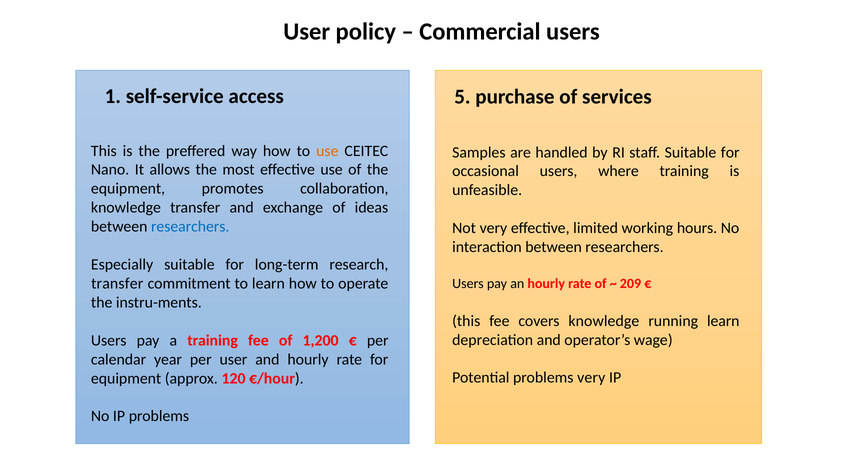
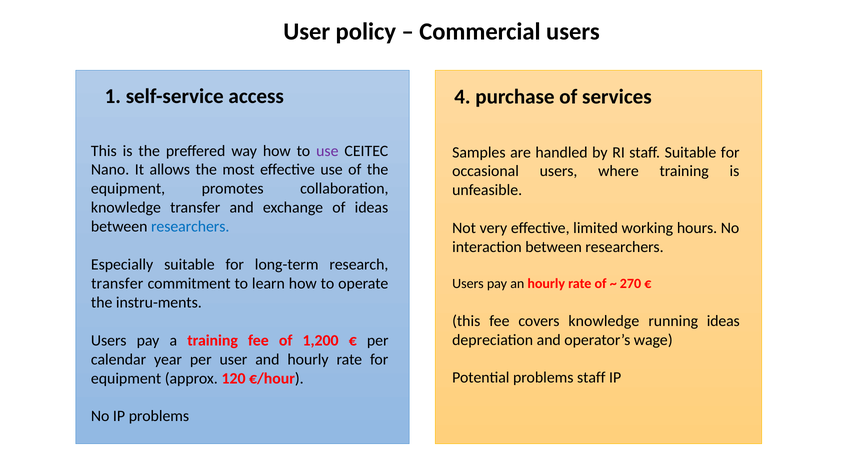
5: 5 -> 4 (462, 97)
use colour: orange -> purple (327, 151)
209: 209 -> 270 (631, 284)
running learn: learn -> ideas (723, 321)
problems very: very -> staff (591, 378)
